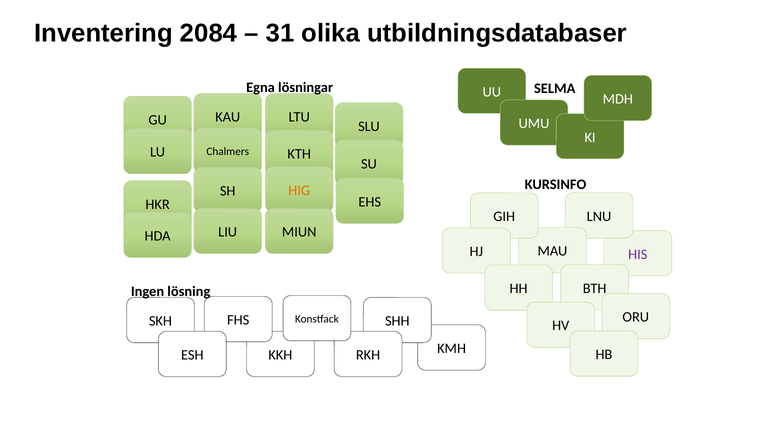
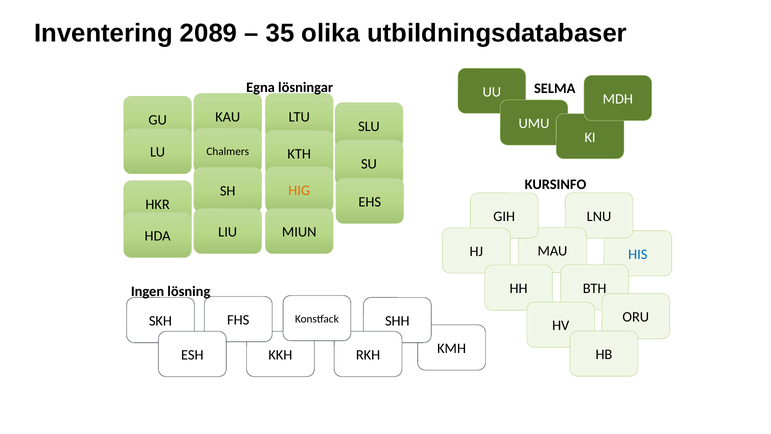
2084: 2084 -> 2089 (209, 33)
31: 31 -> 35 (280, 33)
HIS colour: purple -> blue (638, 254)
